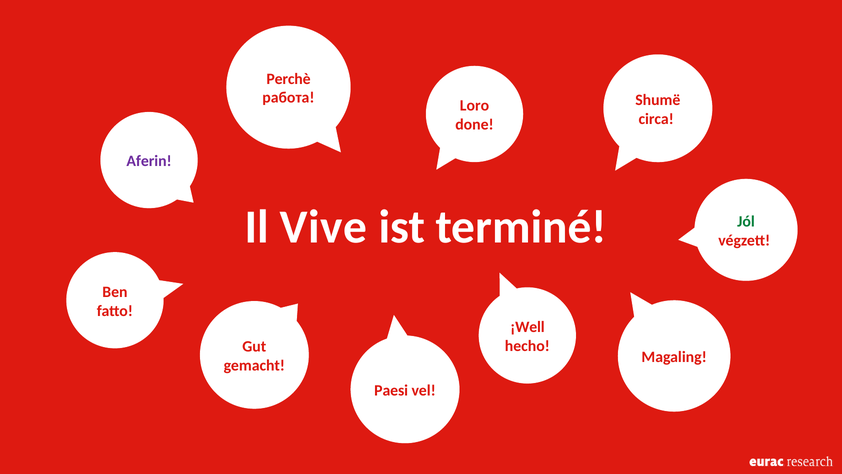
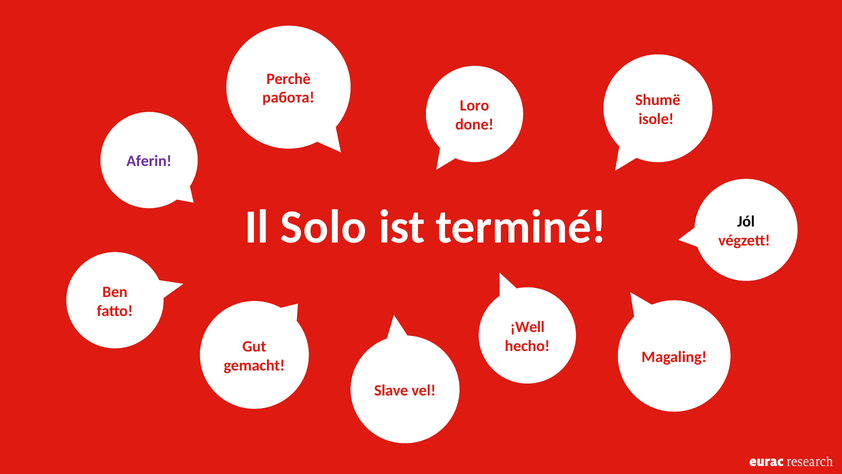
circa: circa -> isole (656, 119)
Vive: Vive -> Solo (323, 227)
Jól colour: green -> black (746, 221)
Paesi: Paesi -> Slave (391, 390)
